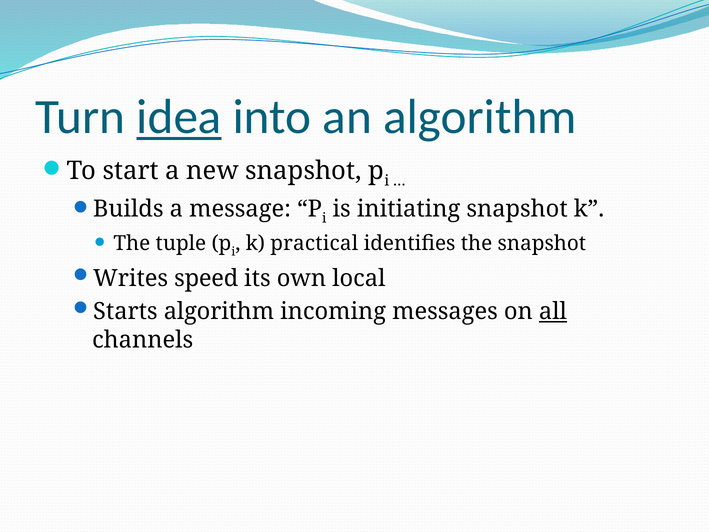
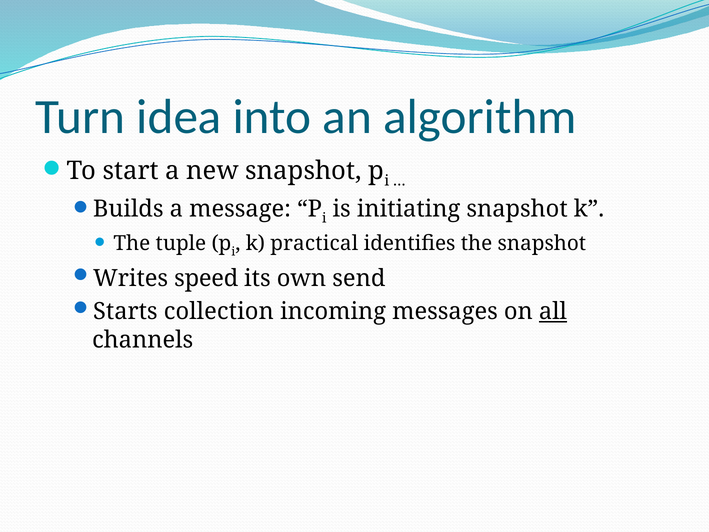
idea underline: present -> none (179, 117)
local: local -> send (359, 278)
Starts algorithm: algorithm -> collection (219, 311)
